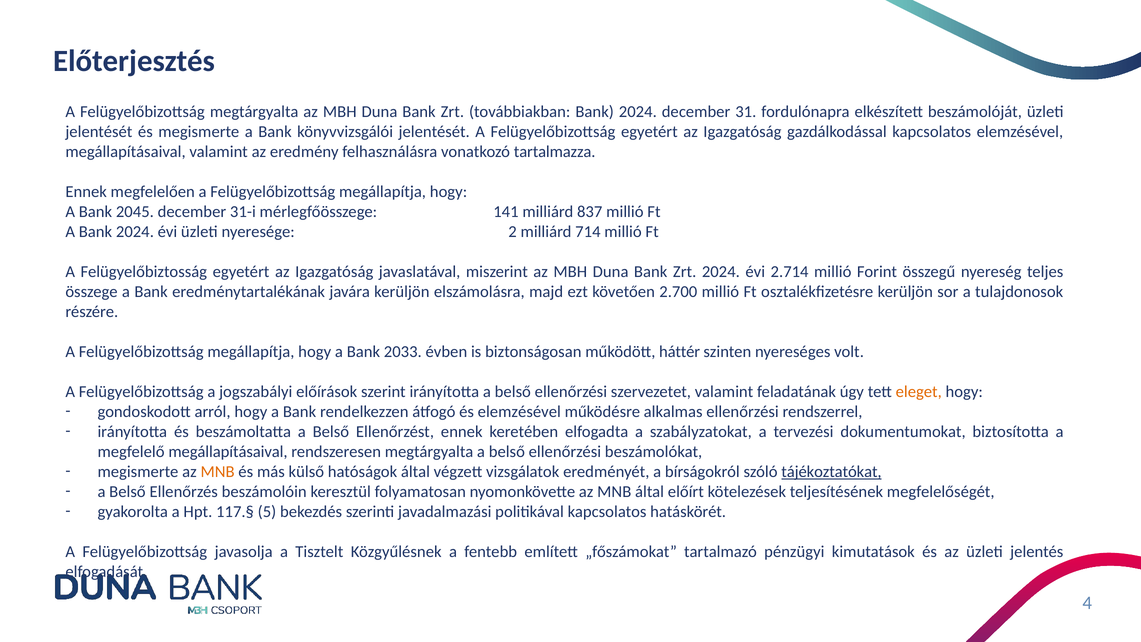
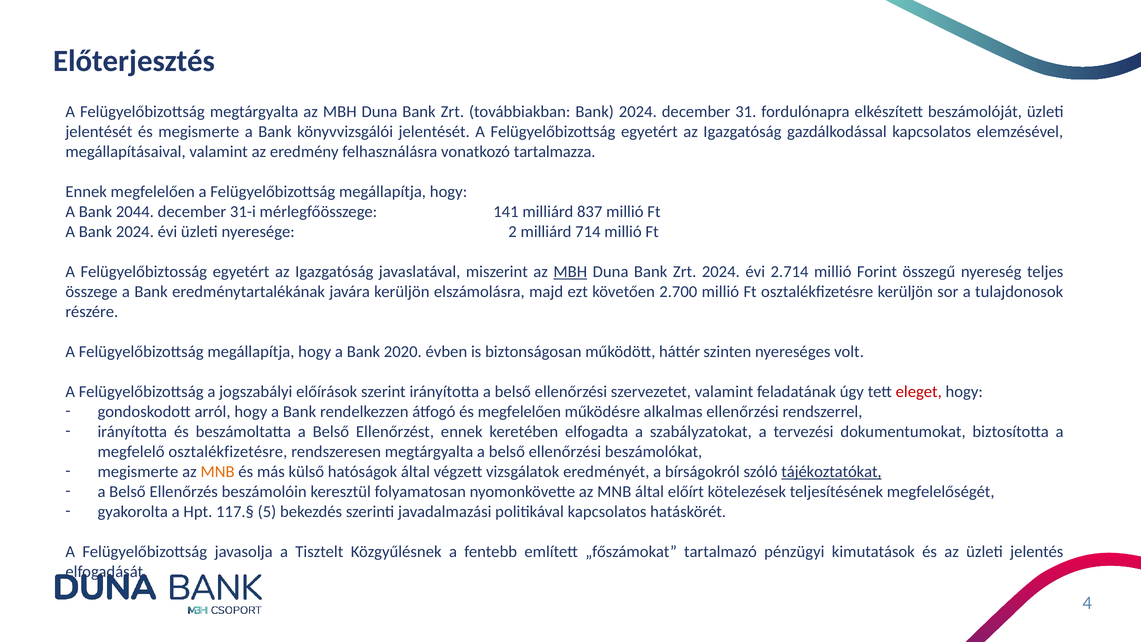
2045: 2045 -> 2044 (135, 212)
MBH underline: none -> present (570, 272)
2033: 2033 -> 2020 (403, 352)
eleget colour: orange -> red (919, 392)
és elemzésével: elemzésével -> megfelelően (519, 412)
megfelelő megállapításaival: megállapításaival -> osztalékfizetésre (228, 452)
